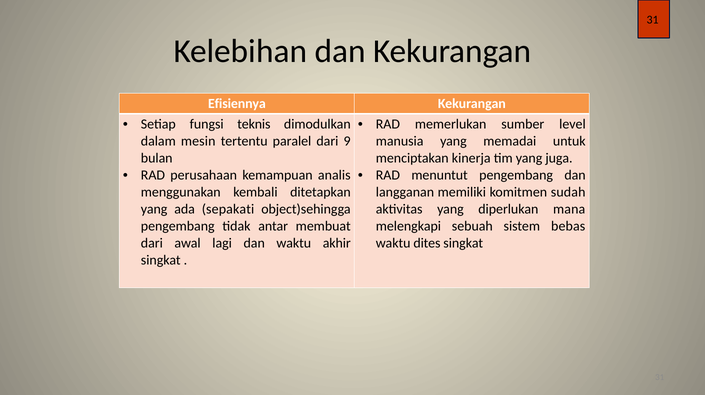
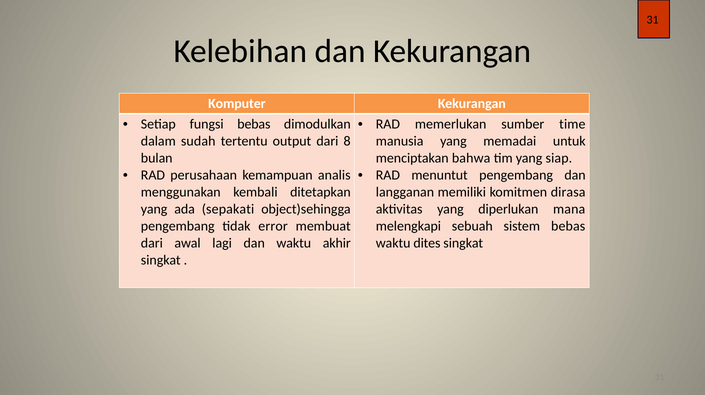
Efisiennya: Efisiennya -> Komputer (237, 103)
fungsi teknis: teknis -> bebas (254, 124)
level: level -> time (572, 124)
mesin: mesin -> sudah (198, 141)
paralel: paralel -> output (292, 141)
9: 9 -> 8 (347, 141)
kinerja: kinerja -> bahwa (471, 158)
juga: juga -> siap (559, 158)
sudah: sudah -> dirasa (568, 192)
antar: antar -> error (273, 226)
